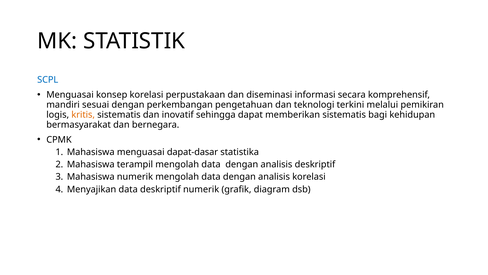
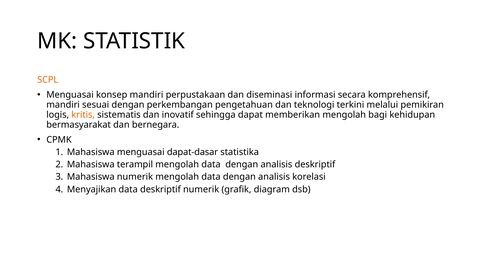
SCPL colour: blue -> orange (48, 80)
konsep korelasi: korelasi -> mandiri (146, 95)
memberikan sistematis: sistematis -> mengolah (344, 115)
